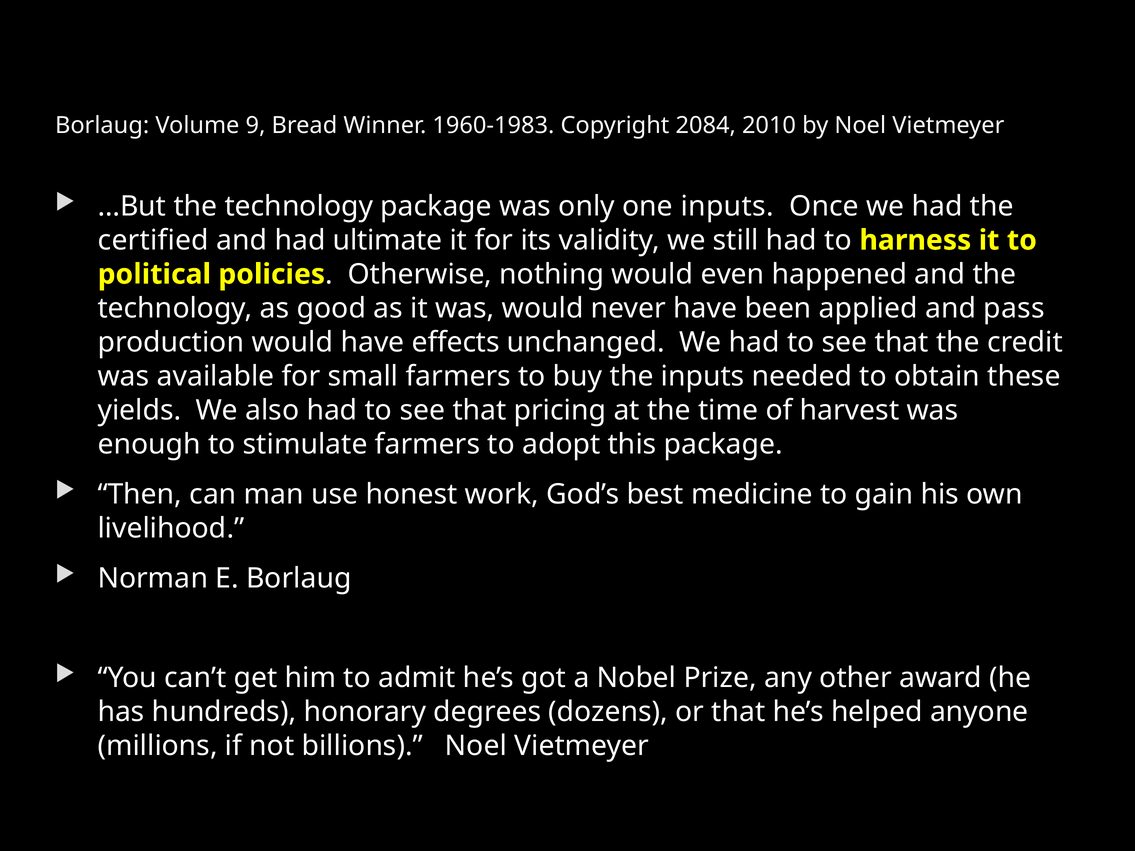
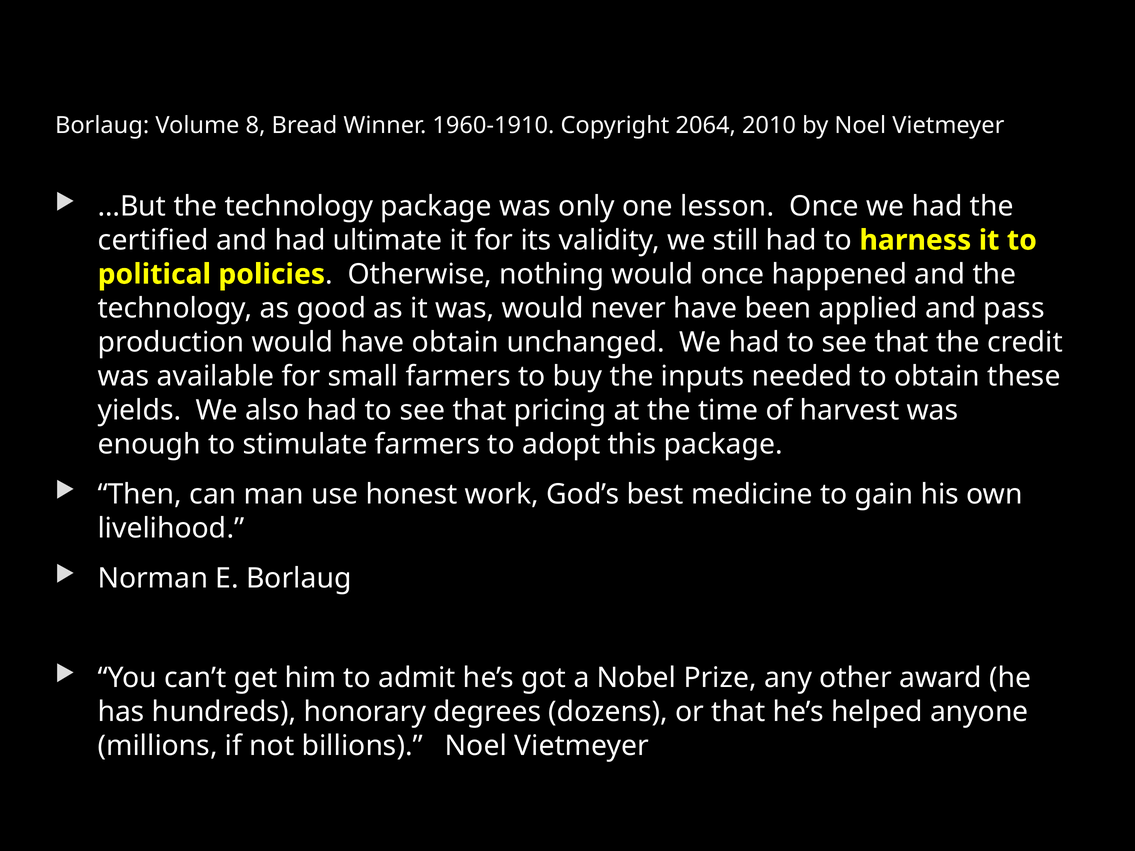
9: 9 -> 8 (256, 126)
1960-1983: 1960-1983 -> 1960-1910 (493, 126)
2084: 2084 -> 2064 (706, 126)
one inputs: inputs -> lesson (727, 206)
would even: even -> once (733, 274)
have effects: effects -> obtain (455, 342)
